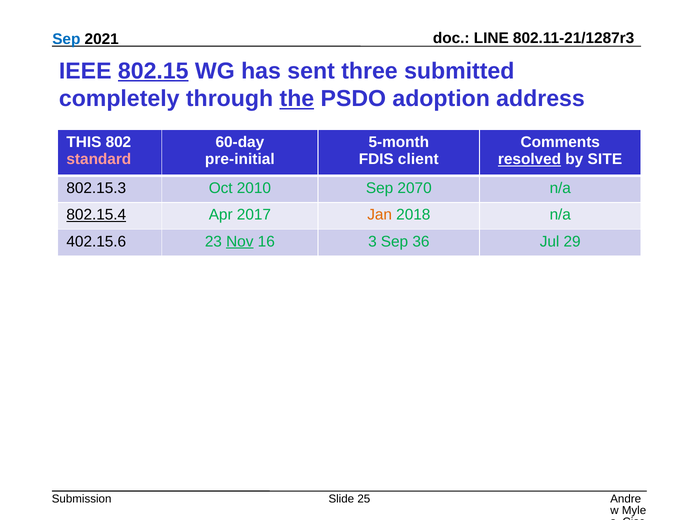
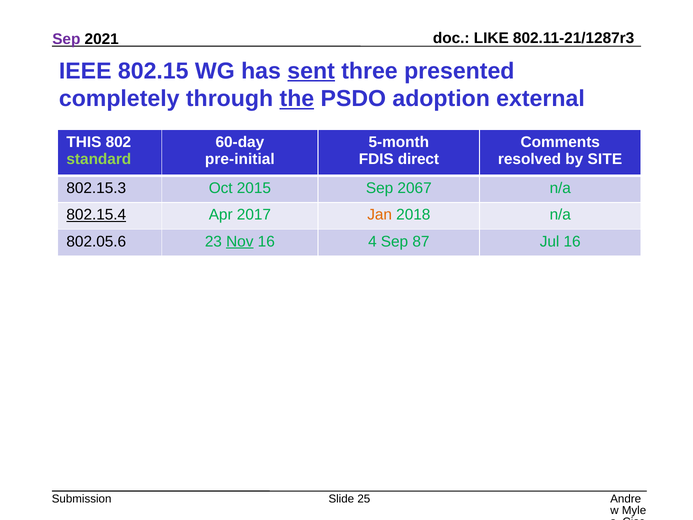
LINE: LINE -> LIKE (491, 38)
Sep colour: blue -> purple (66, 39)
802.15 underline: present -> none (153, 71)
sent underline: none -> present (311, 71)
submitted: submitted -> presented (459, 71)
address: address -> external (541, 99)
standard colour: pink -> light green (99, 159)
client: client -> direct (418, 159)
resolved underline: present -> none (530, 159)
2010: 2010 -> 2015 (254, 188)
2070: 2070 -> 2067 (415, 188)
402.15.6: 402.15.6 -> 802.05.6 (96, 241)
3: 3 -> 4 (372, 241)
36: 36 -> 87 (421, 241)
Jul 29: 29 -> 16 (572, 241)
